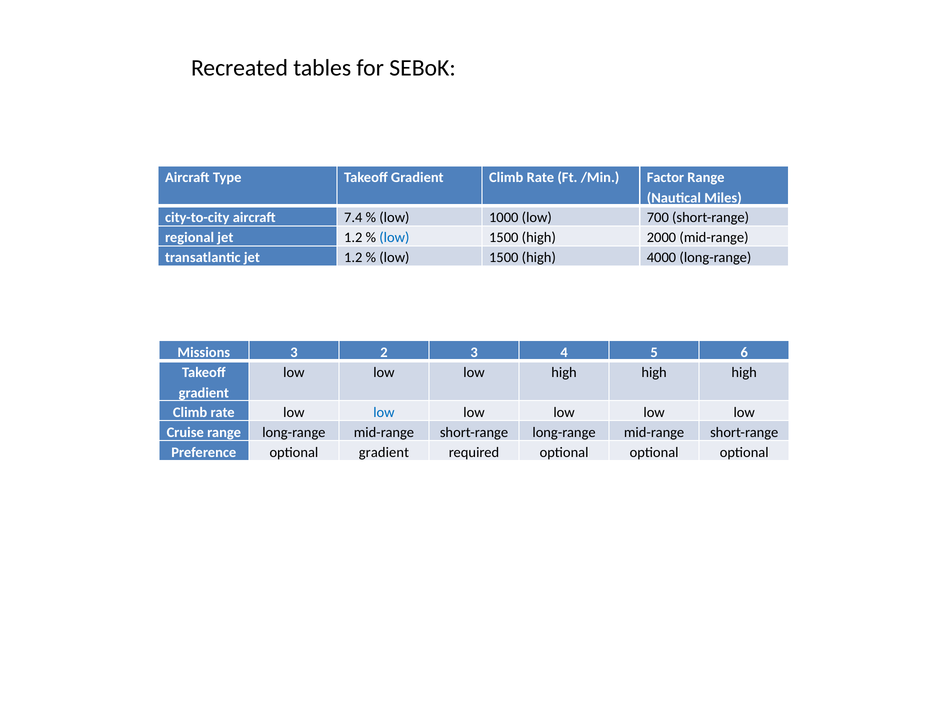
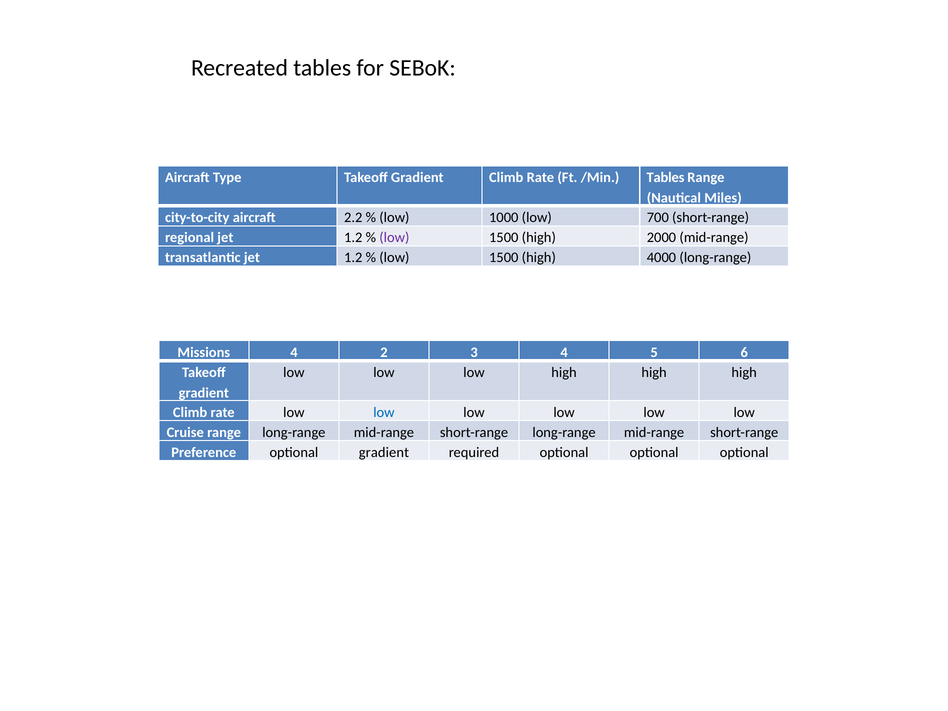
/Min Factor: Factor -> Tables (665, 178)
7.4: 7.4 -> 2.2 (353, 218)
low colour: blue -> purple (394, 238)
Missions 3: 3 -> 4 (294, 352)
